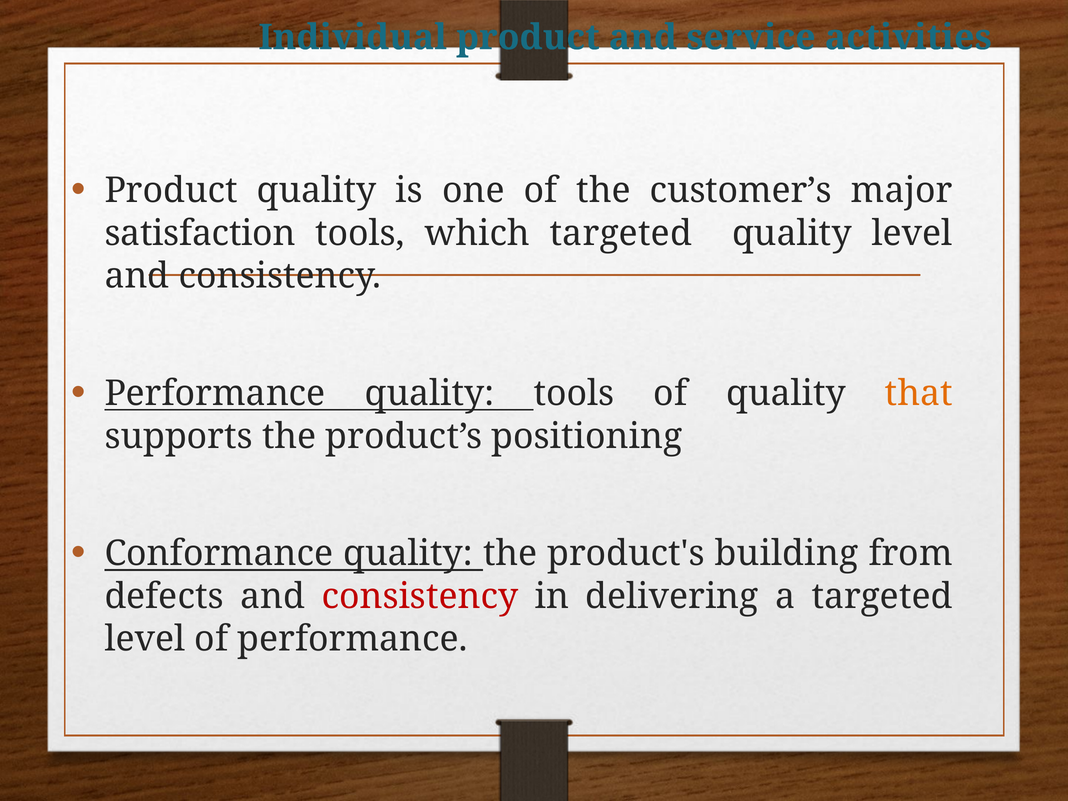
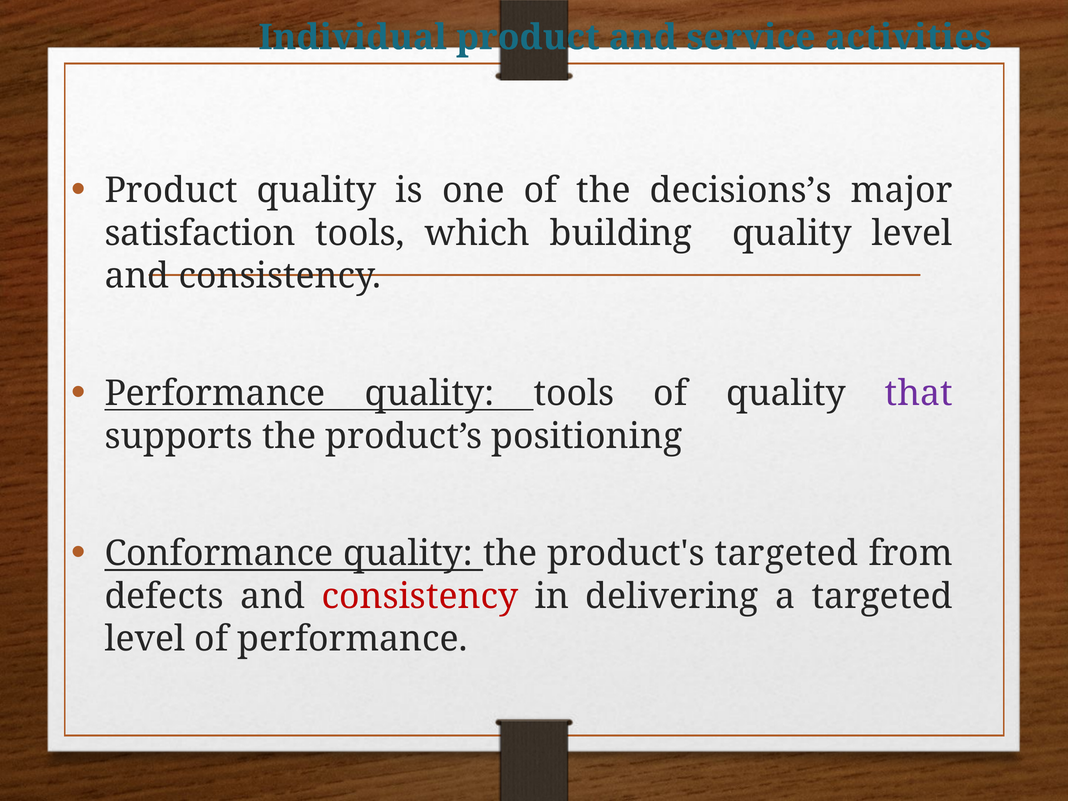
customer’s: customer’s -> decisions’s (741, 191)
which targeted: targeted -> building (621, 233)
that colour: orange -> purple (919, 394)
product's building: building -> targeted (786, 554)
